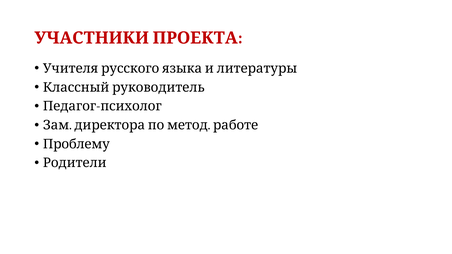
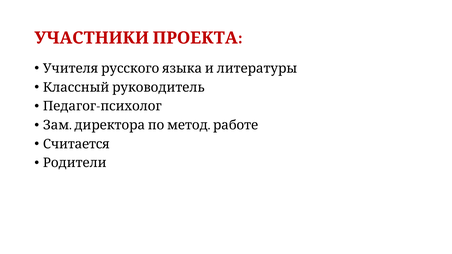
Проблему: Проблему -> Считается (76, 144)
